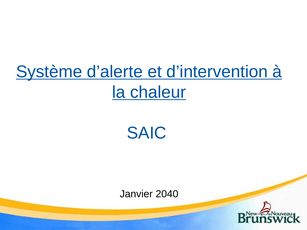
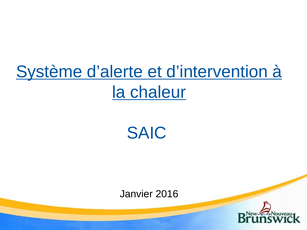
2040: 2040 -> 2016 (167, 194)
